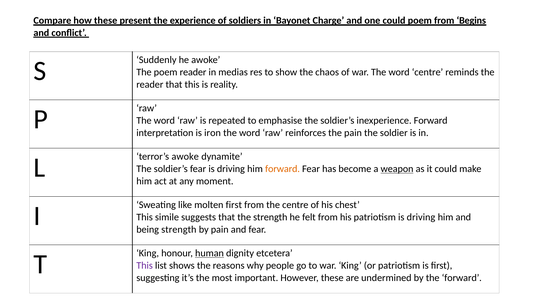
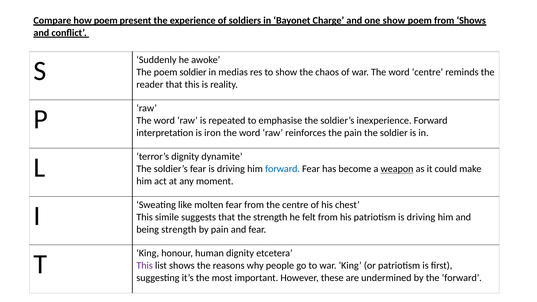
how these: these -> poem (106, 21)
one could: could -> show (394, 21)
from Begins: Begins -> Shows (471, 21)
poem reader: reader -> soldier (193, 72)
terror’s awoke: awoke -> dignity (185, 157)
forward colour: orange -> blue (283, 169)
molten first: first -> fear (234, 205)
human underline: present -> none (210, 253)
